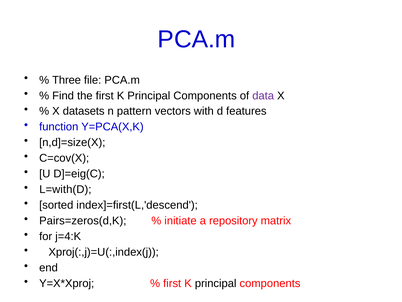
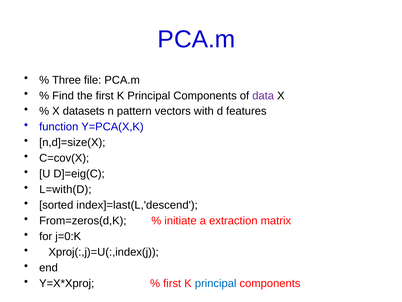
index]=first(L,'descend: index]=first(L,'descend -> index]=last(L,'descend (137, 205)
Pairs=zeros(d,K: Pairs=zeros(d,K -> From=zeros(d,K (83, 221)
repository: repository -> extraction (233, 221)
j=4:K: j=4:K -> j=0:K (68, 236)
principal colour: black -> blue (216, 283)
